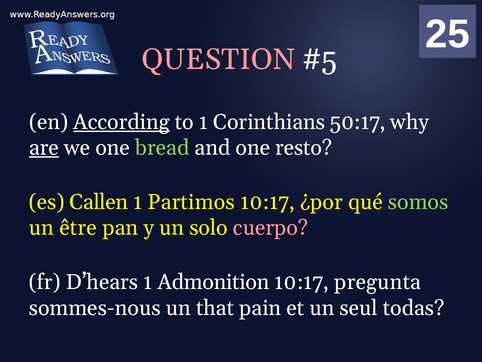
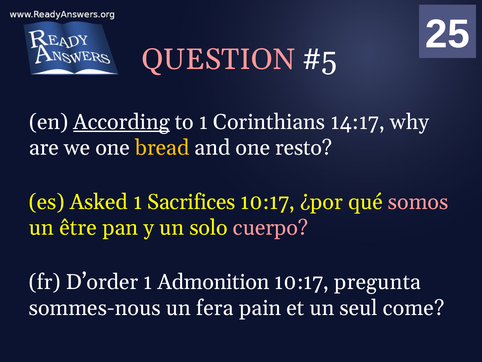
50:17: 50:17 -> 14:17 (358, 122)
are underline: present -> none (44, 148)
bread colour: light green -> yellow (162, 148)
Callen: Callen -> Asked (99, 202)
Partimos: Partimos -> Sacrifices (191, 202)
somos colour: light green -> pink (418, 202)
D’hears: D’hears -> D’order (102, 282)
that: that -> fera (215, 308)
todas: todas -> come (414, 308)
